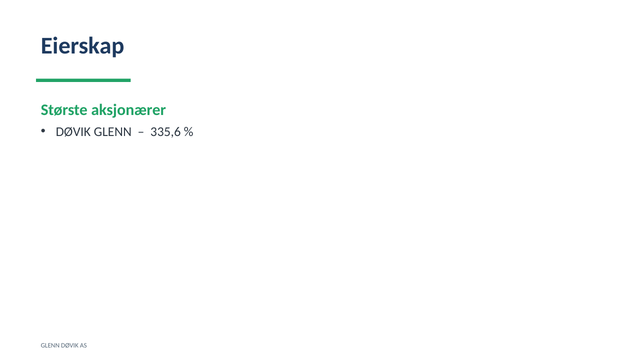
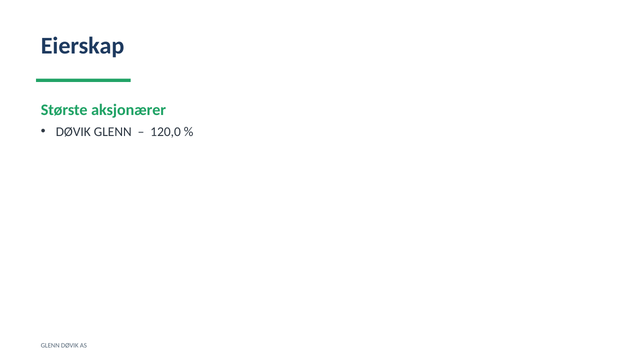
335,6: 335,6 -> 120,0 (166, 132)
